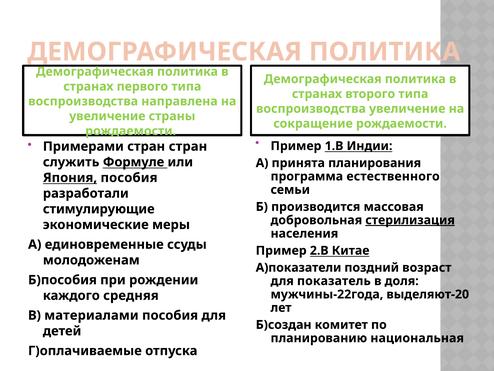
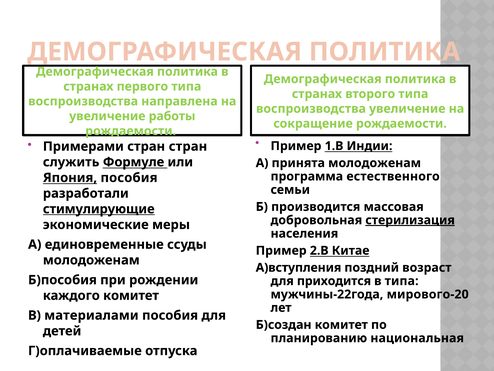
страны: страны -> работы (172, 116)
принята планирования: планирования -> молодоженам (375, 163)
стимулирующие underline: none -> present (99, 209)
А)показатели: А)показатели -> А)вступления (299, 267)
показатель: показатель -> приходится (334, 281)
в доля: доля -> типа (402, 281)
выделяют-20: выделяют-20 -> мирового-20 (428, 294)
каждого средняя: средняя -> комитет (131, 295)
